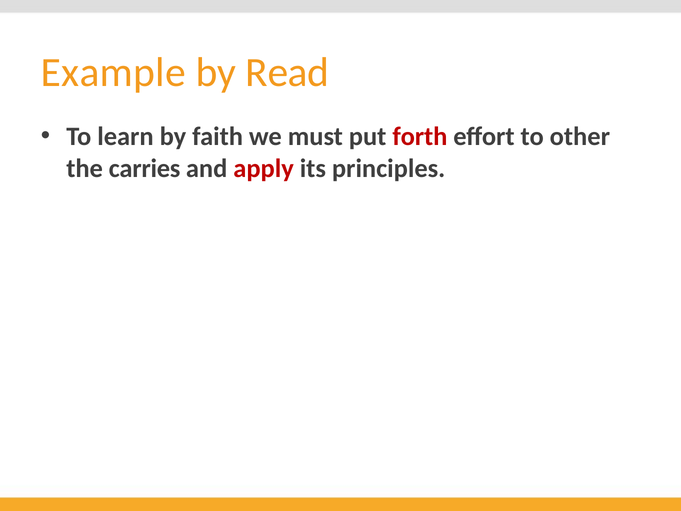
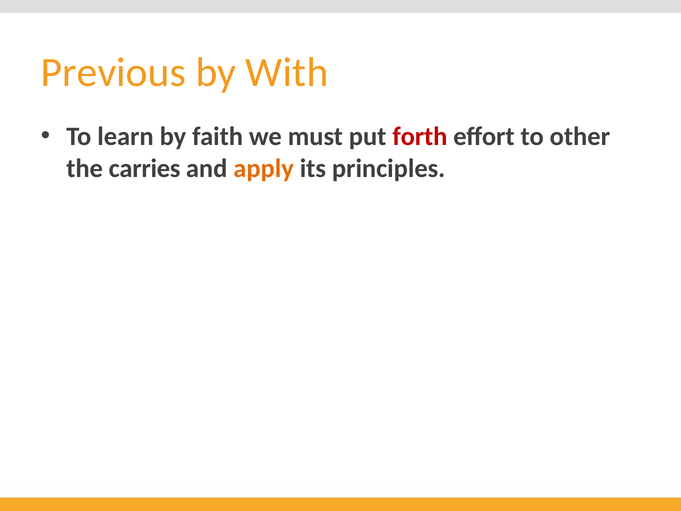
Example: Example -> Previous (113, 73)
Read: Read -> With (287, 73)
apply colour: red -> orange (264, 168)
